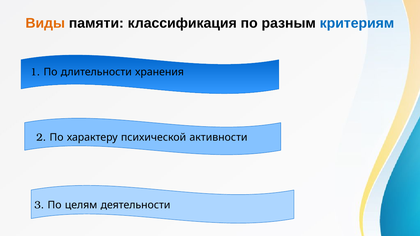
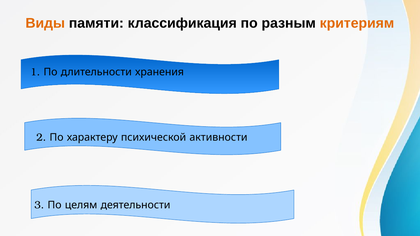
критериям colour: blue -> orange (357, 23)
